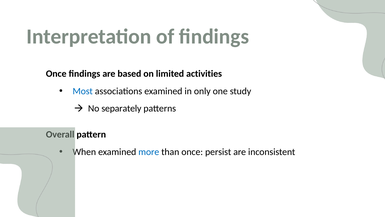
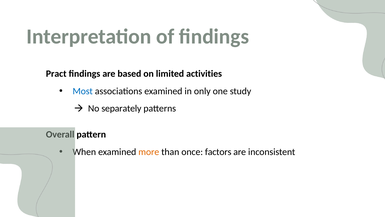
Once: Once -> Pract (56, 74)
more colour: blue -> orange (149, 152)
persist: persist -> factors (218, 152)
